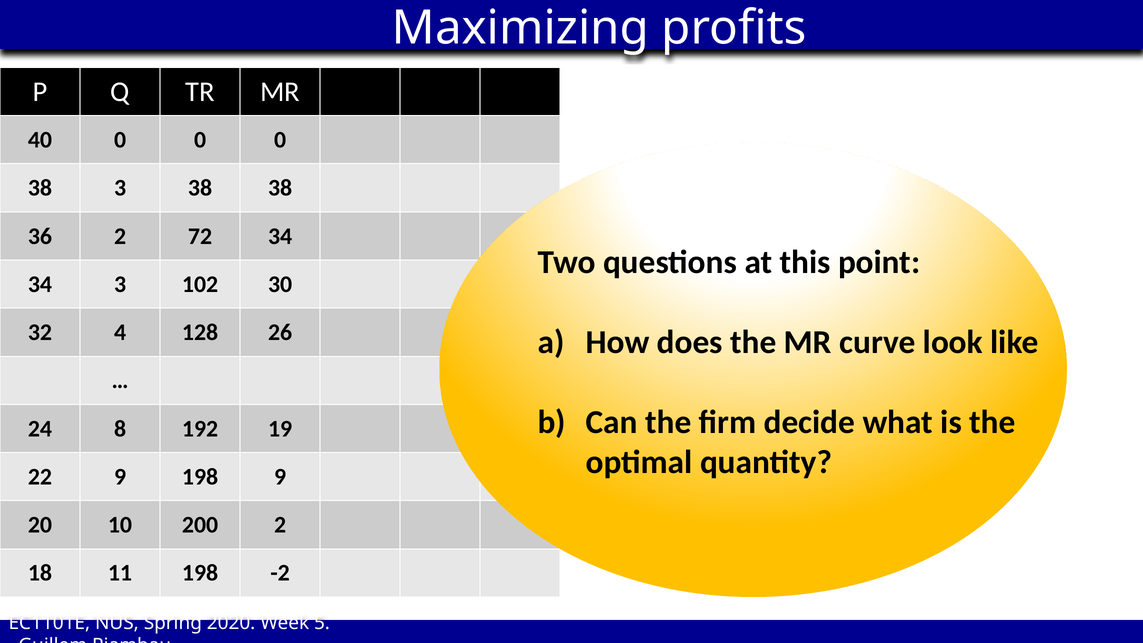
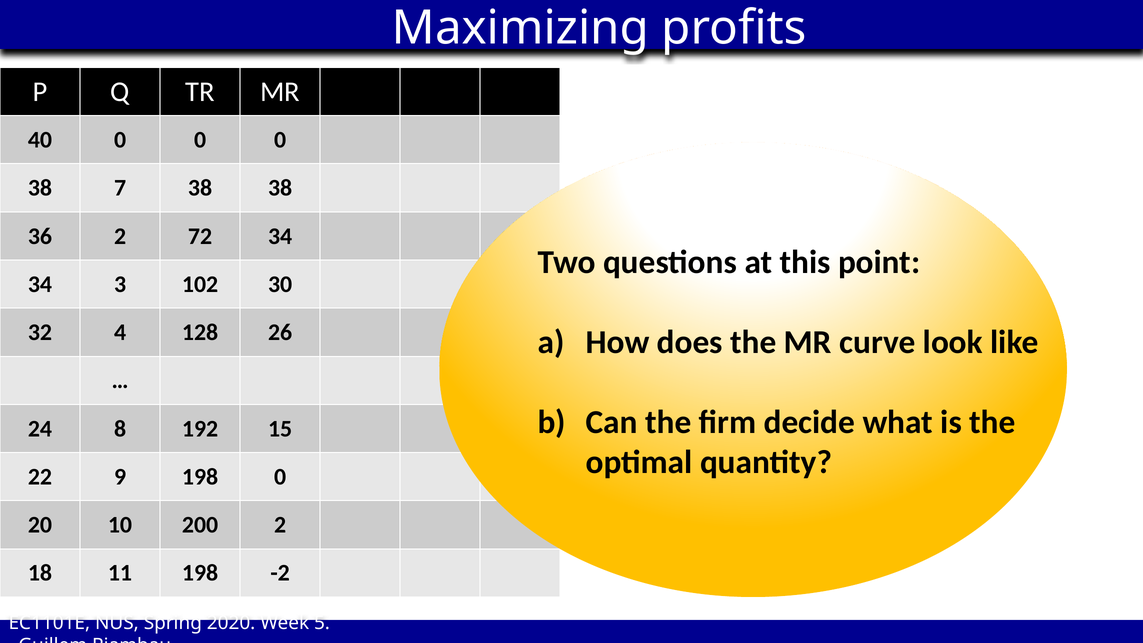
38 3: 3 -> 7 (120, 188)
19: 19 -> 15 (280, 429)
198 9: 9 -> 0 (280, 477)
